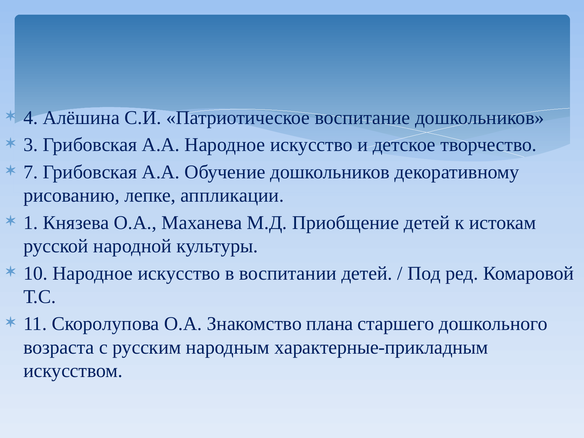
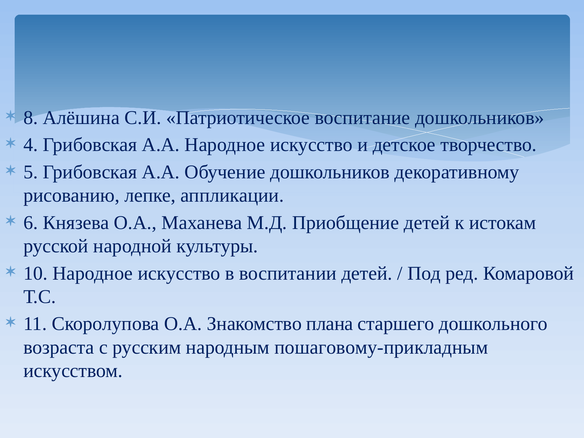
4: 4 -> 8 (31, 118)
3: 3 -> 4 (31, 145)
7: 7 -> 5 (31, 172)
1: 1 -> 6 (31, 223)
характерные-прикладным: характерные-прикладным -> пошаговому-прикладным (381, 347)
